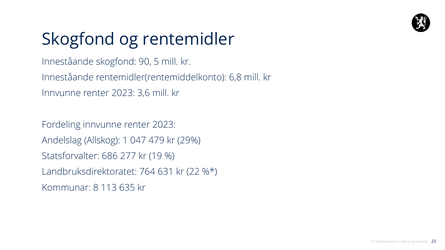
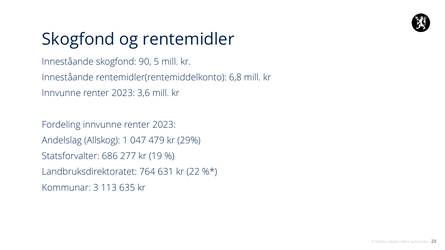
8: 8 -> 3 (96, 188)
